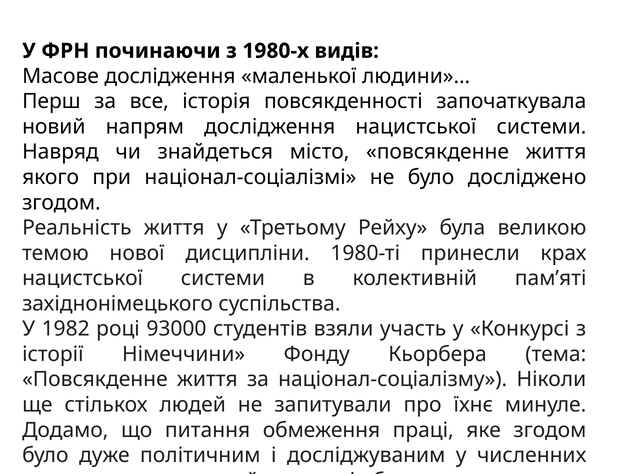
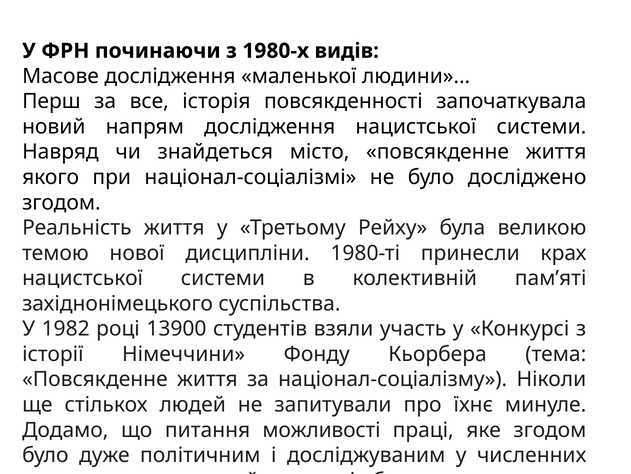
93000: 93000 -> 13900 (176, 328)
обмеження: обмеження -> можливості (322, 429)
